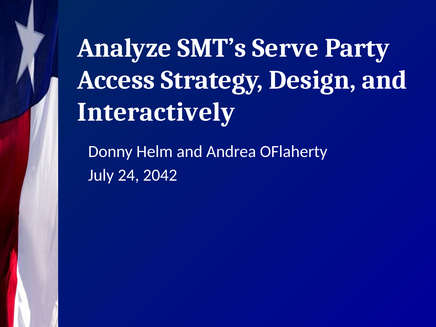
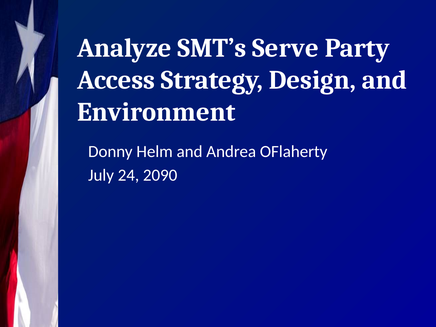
Interactively: Interactively -> Environment (156, 112)
2042: 2042 -> 2090 (160, 175)
